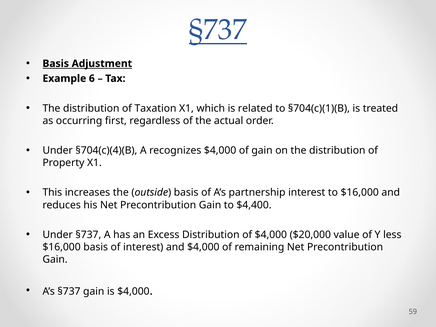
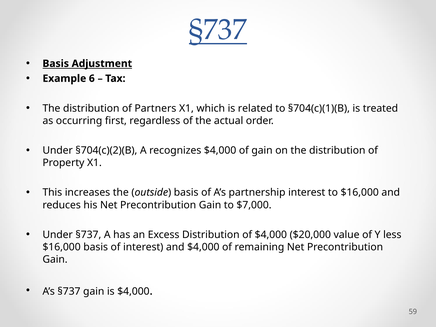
Taxation: Taxation -> Partners (155, 108)
§704(c)(4)(B: §704(c)(4)(B -> §704(c)(2)(B (106, 150)
$4,400: $4,400 -> $7,000 (254, 205)
